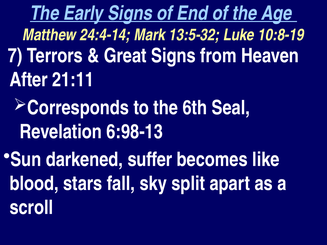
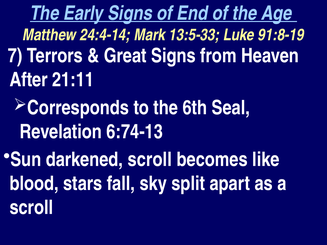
13:5-32: 13:5-32 -> 13:5-33 (194, 35)
10:8-19: 10:8-19 -> 91:8-19 (281, 35)
6:98-13: 6:98-13 -> 6:74-13 (135, 132)
darkened suffer: suffer -> scroll (150, 160)
